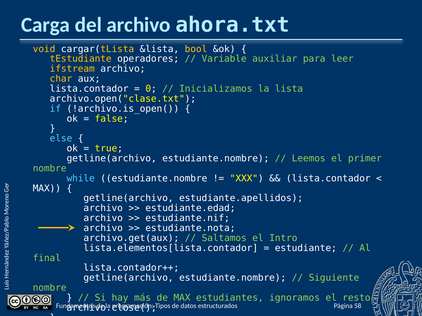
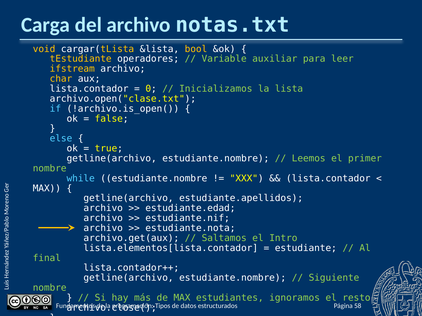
ahora.txt: ahora.txt -> notas.txt (233, 25)
